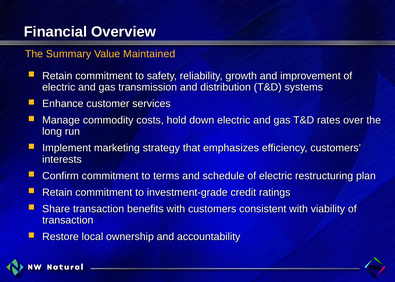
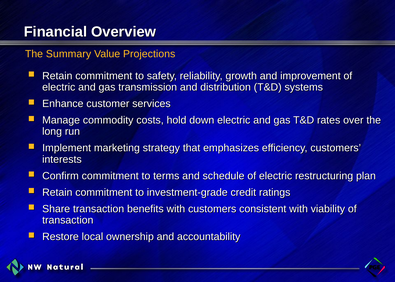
Maintained: Maintained -> Projections (149, 54)
